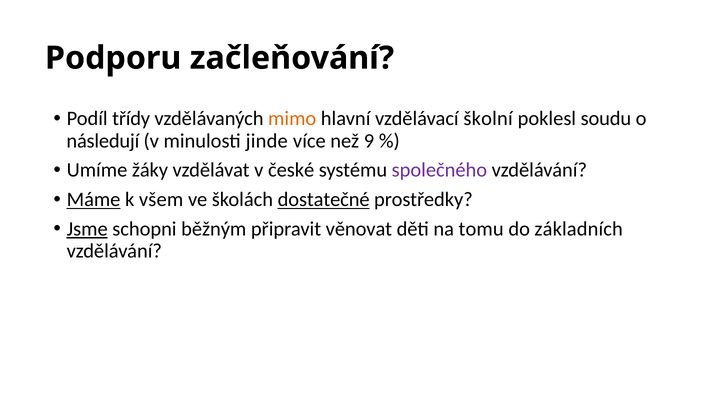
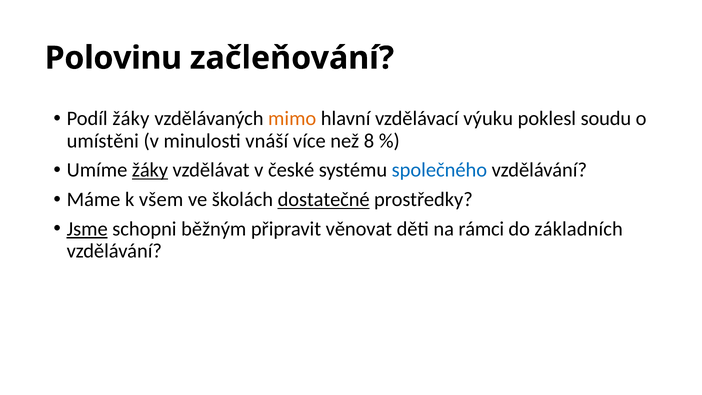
Podporu: Podporu -> Polovinu (113, 58)
Podíl třídy: třídy -> žáky (131, 119)
školní: školní -> výuku (488, 119)
následují: následují -> umístěni (103, 141)
jinde: jinde -> vnáší (267, 141)
9: 9 -> 8 (369, 141)
žáky underline: none -> present (150, 170)
společného colour: purple -> blue (439, 170)
Máme underline: present -> none (94, 200)
tomu: tomu -> rámci (481, 229)
